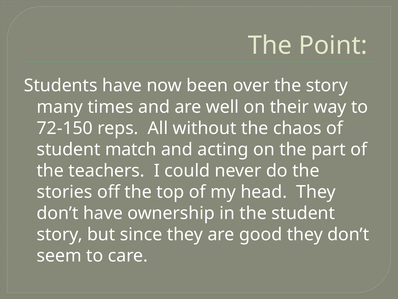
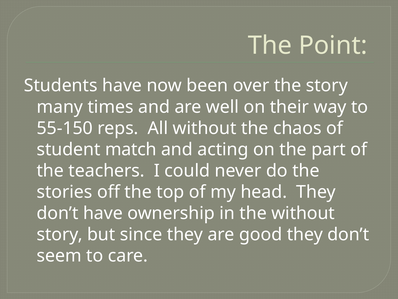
72-150: 72-150 -> 55-150 (65, 128)
the student: student -> without (303, 213)
